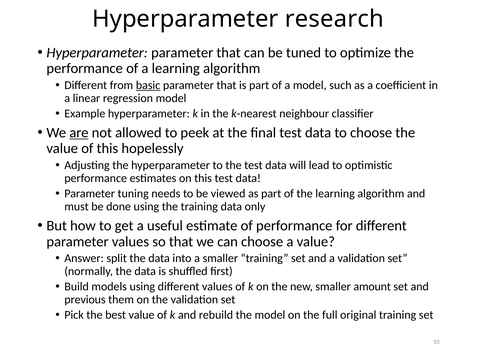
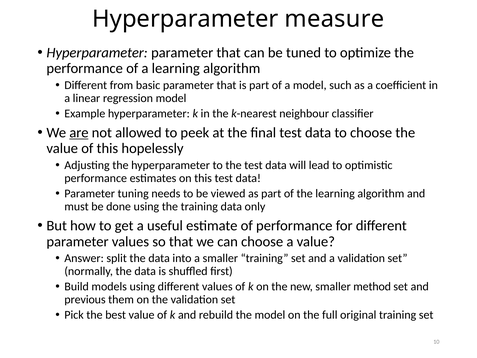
research: research -> measure (334, 19)
basic underline: present -> none (148, 85)
amount: amount -> method (372, 286)
